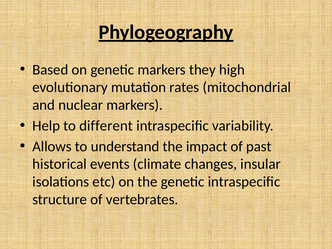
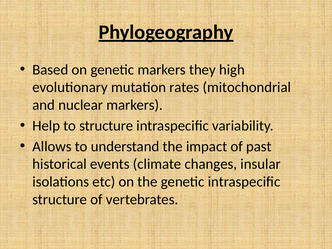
to different: different -> structure (106, 126)
